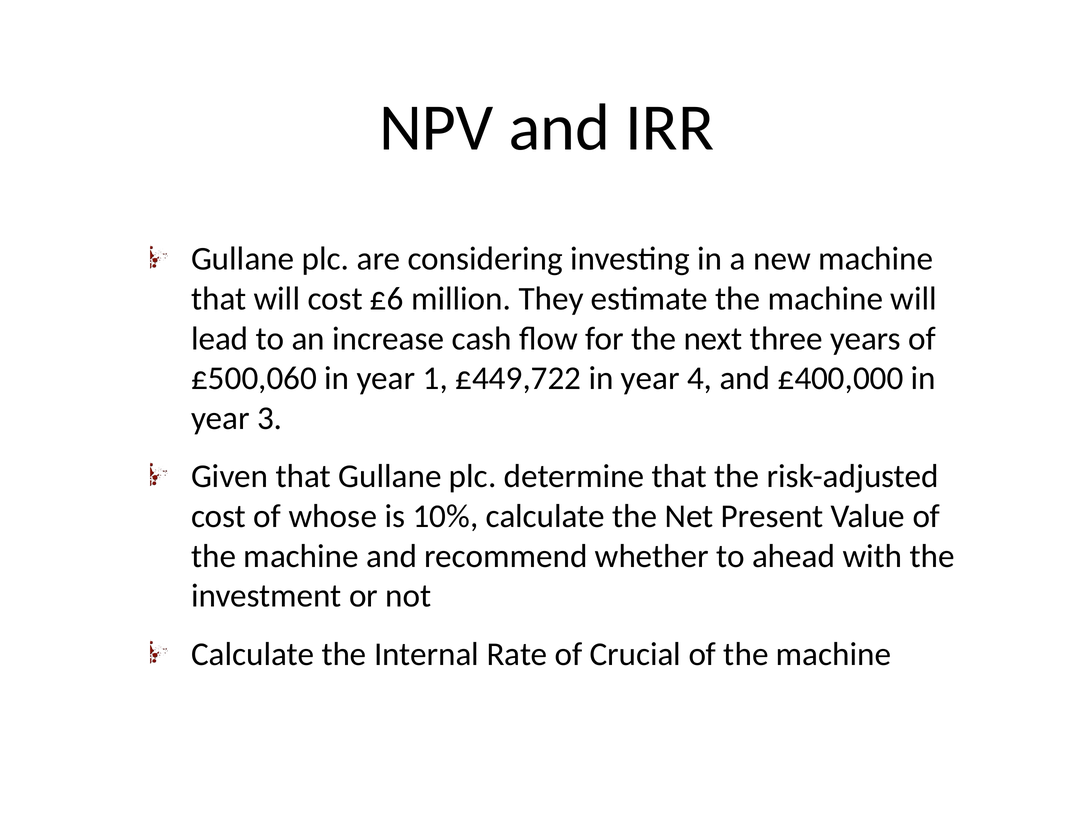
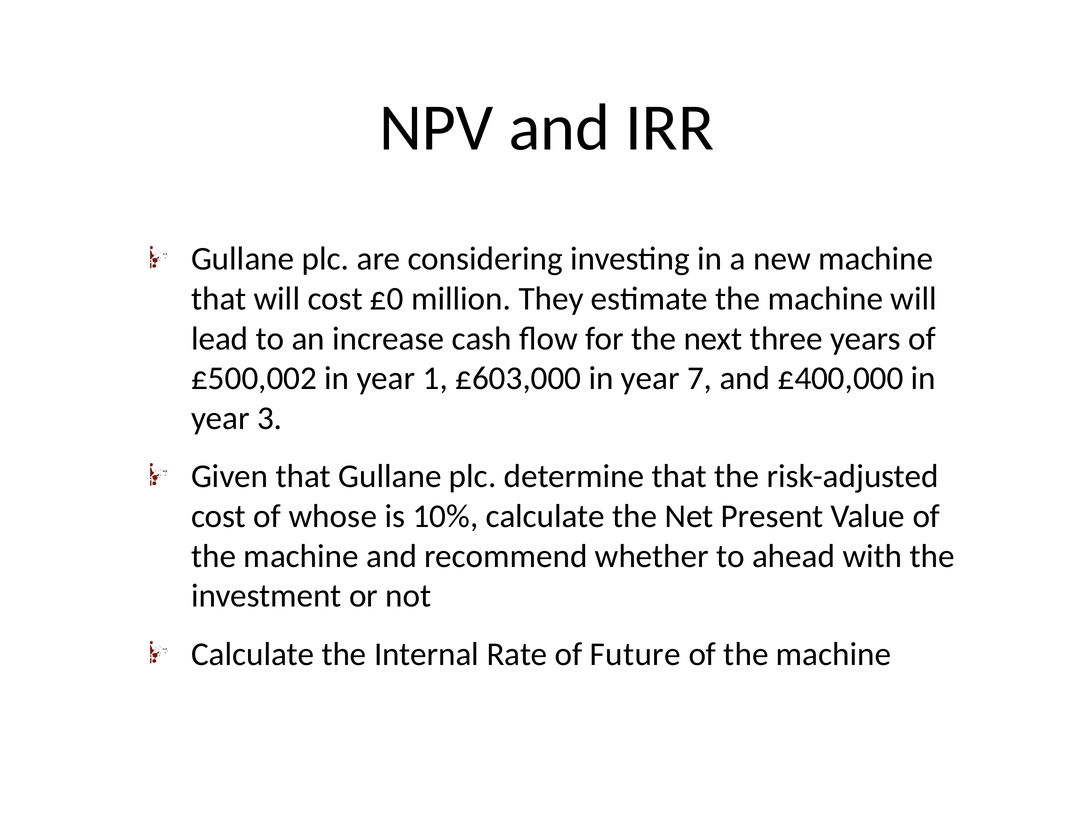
£6: £6 -> £0 (387, 299)
£500,060: £500,060 -> £500,002 (254, 379)
£449,722: £449,722 -> £603,000 (518, 379)
4: 4 -> 7 (700, 379)
Crucial: Crucial -> Future (635, 654)
